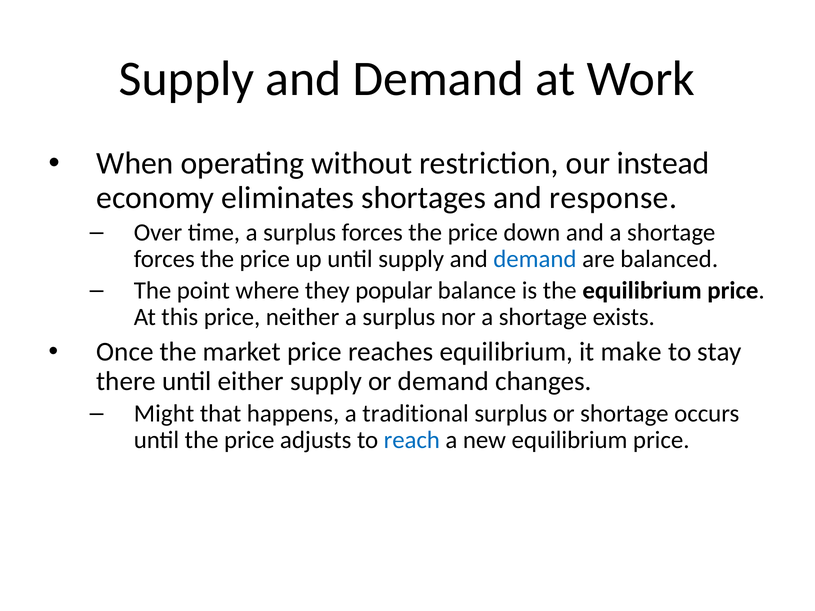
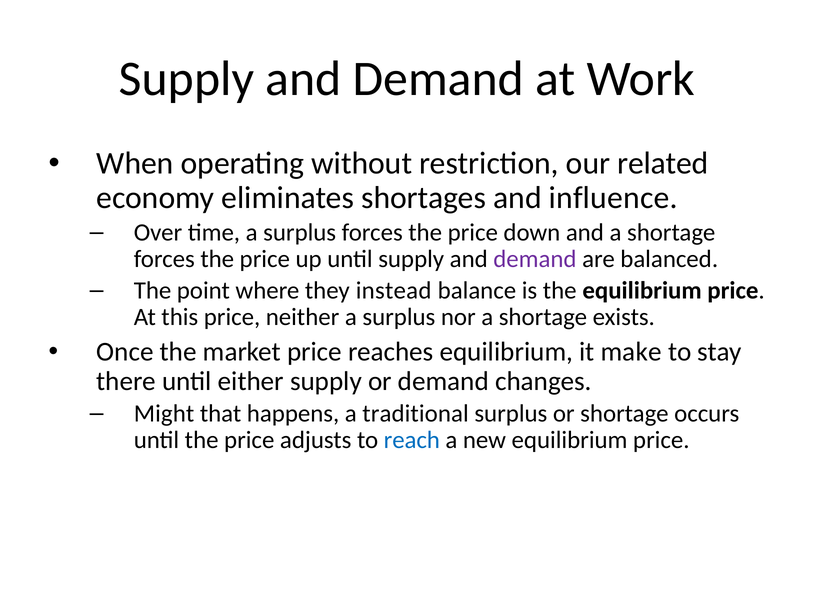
instead: instead -> related (663, 164)
response: response -> influence (613, 198)
demand colour: blue -> purple (535, 259)
popular: popular -> instead (394, 290)
